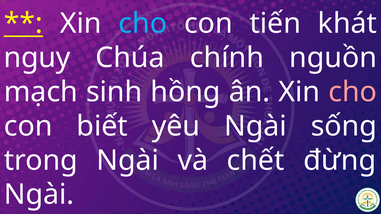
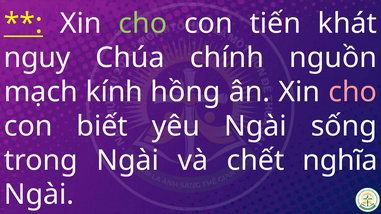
cho colour: light blue -> light green (143, 23)
sinh: sinh -> kính (114, 92)
đừng: đừng -> nghĩa (340, 161)
